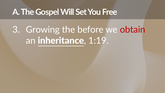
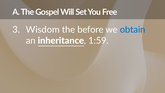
Growing: Growing -> Wisdom (43, 30)
obtain colour: red -> blue (133, 30)
1:19: 1:19 -> 1:59 (99, 41)
